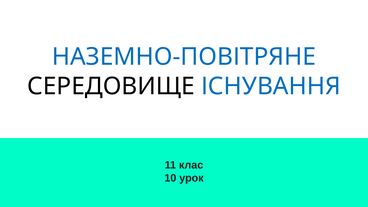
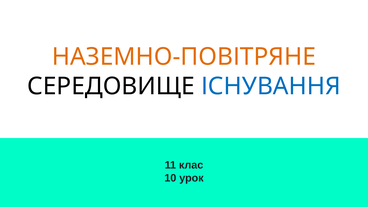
НАЗЕМНО-ПОВІТРЯНЕ colour: blue -> orange (184, 57)
